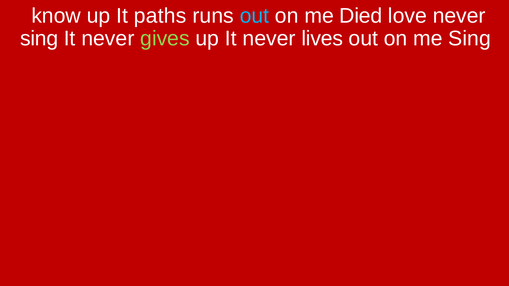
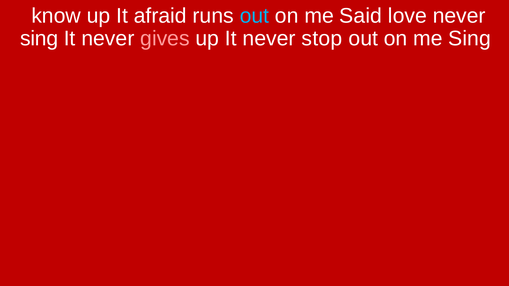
paths: paths -> afraid (160, 16)
Died: Died -> Said (361, 16)
gives colour: light green -> pink (165, 39)
lives: lives -> stop (322, 39)
